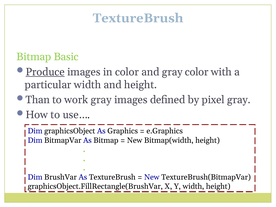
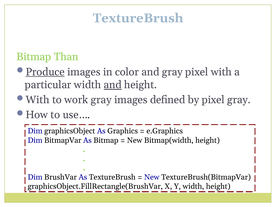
Basic: Basic -> Than (66, 57)
gray color: color -> pixel (197, 72)
and underline: none -> present (113, 85)
Than: Than -> With (38, 100)
